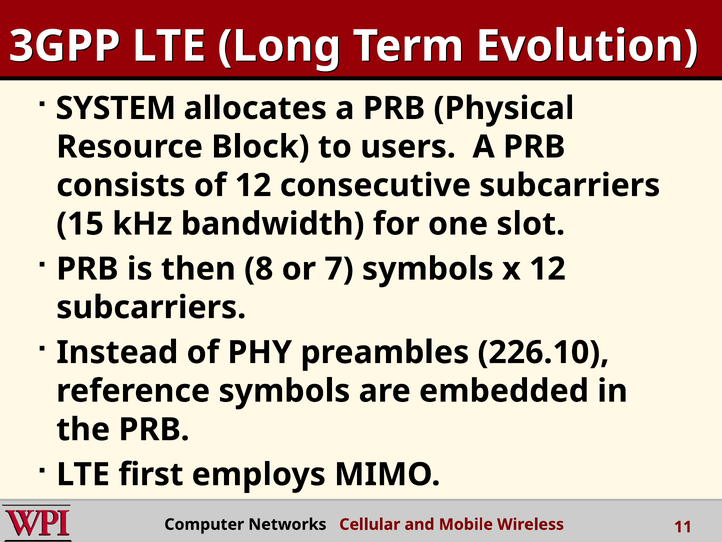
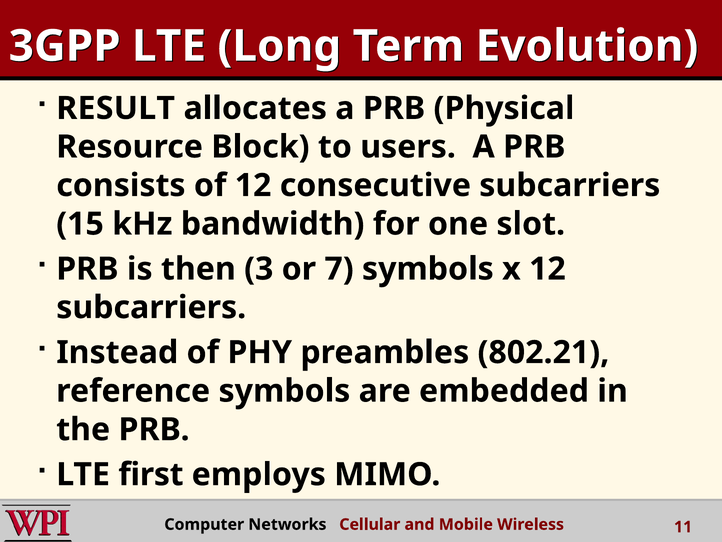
SYSTEM: SYSTEM -> RESULT (116, 108)
8: 8 -> 3 (259, 269)
226.10: 226.10 -> 802.21 (543, 352)
